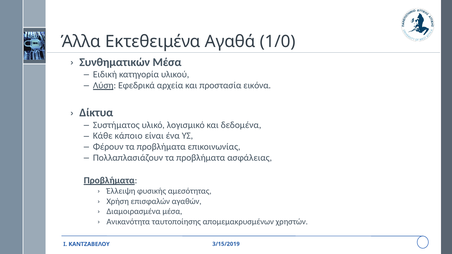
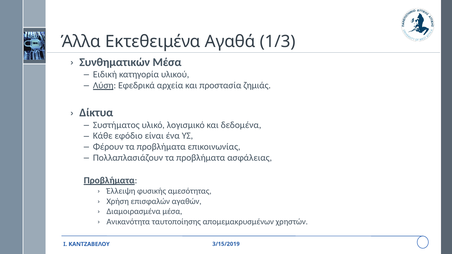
1/0: 1/0 -> 1/3 (278, 42)
εικόνα: εικόνα -> ζημιάς (257, 86)
κάποιο: κάποιο -> εφόδιο (129, 136)
